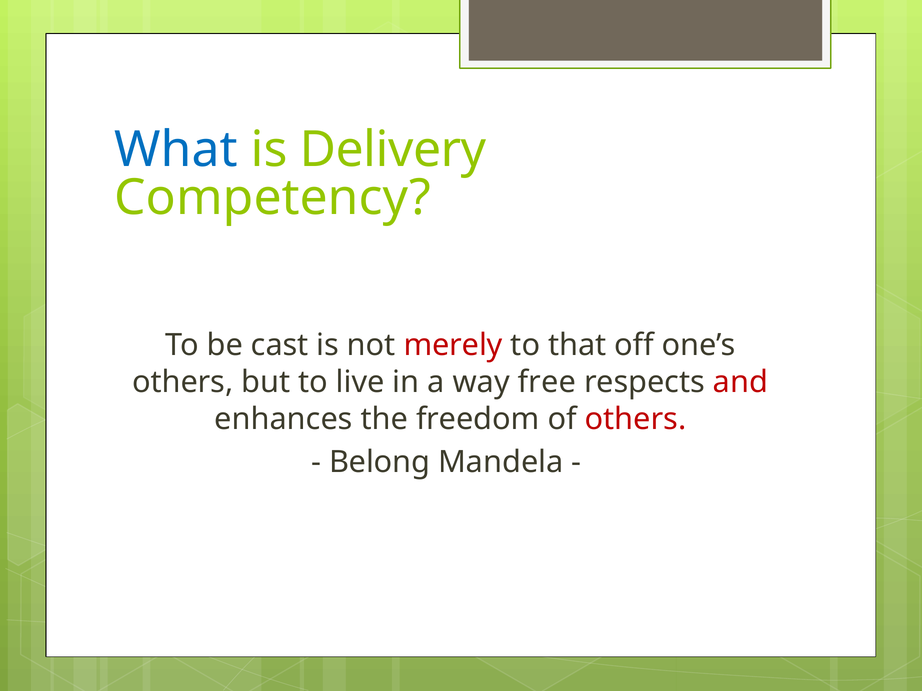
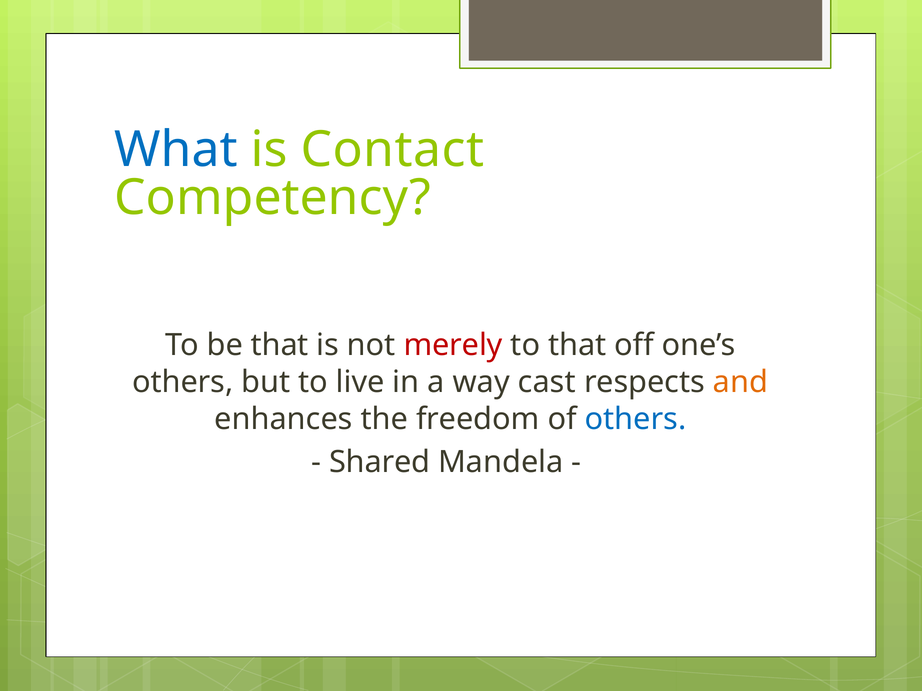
Delivery: Delivery -> Contact (393, 150)
be cast: cast -> that (280, 346)
free: free -> cast (547, 382)
and colour: red -> orange (741, 382)
others colour: red -> blue (635, 419)
Belong: Belong -> Shared (380, 462)
